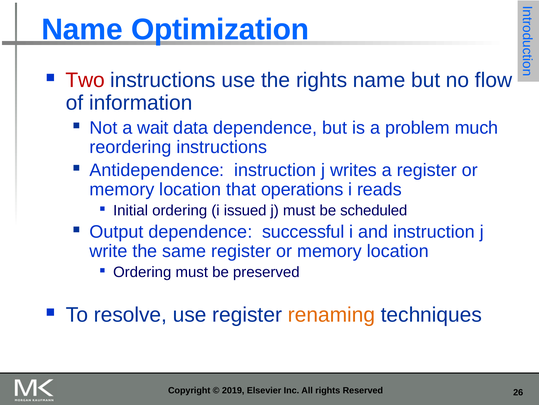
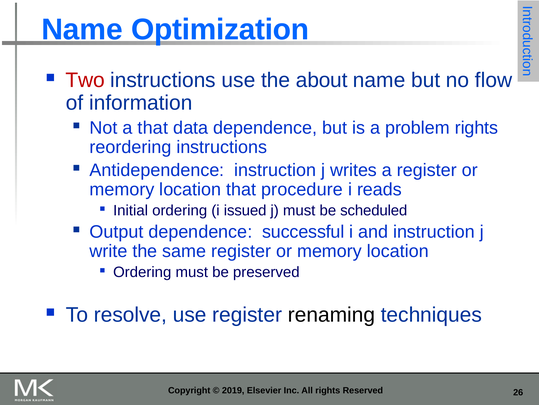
the rights: rights -> about (322, 80)
a wait: wait -> that (153, 128)
problem much: much -> rights (476, 128)
operations: operations -> procedure (302, 189)
renaming colour: orange -> black (331, 314)
